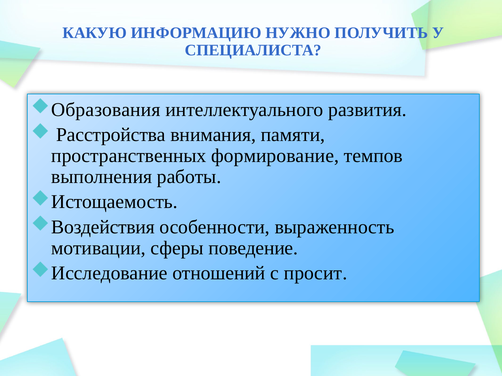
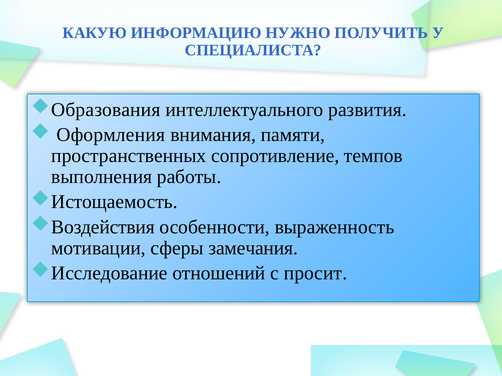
Расстройства: Расстройства -> Оформления (111, 135)
формирование: формирование -> сопротивление (275, 156)
поведение: поведение -> замечания (253, 248)
